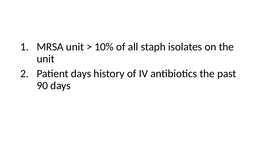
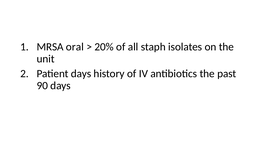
MRSA unit: unit -> oral (75, 47)
10%: 10% -> 20% (104, 47)
